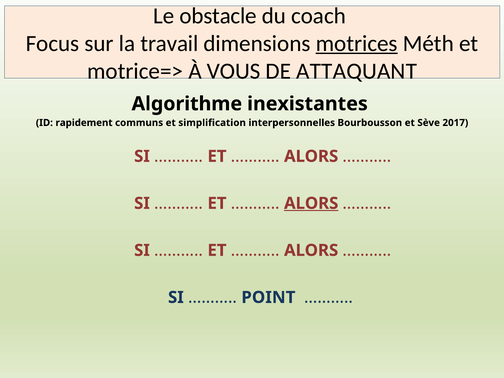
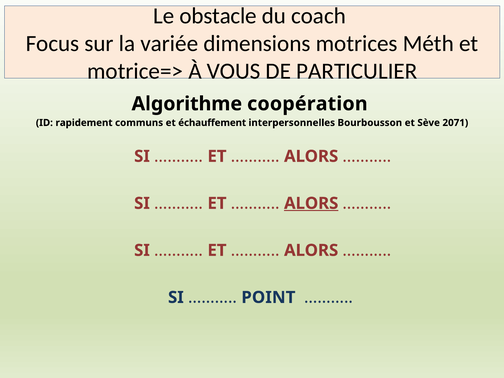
travail: travail -> variée (169, 44)
motrices underline: present -> none (357, 44)
ATTAQUANT: ATTAQUANT -> PARTICULIER (357, 71)
inexistantes: inexistantes -> coopération (307, 104)
simplification: simplification -> échauffement (212, 123)
2017: 2017 -> 2071 (455, 123)
